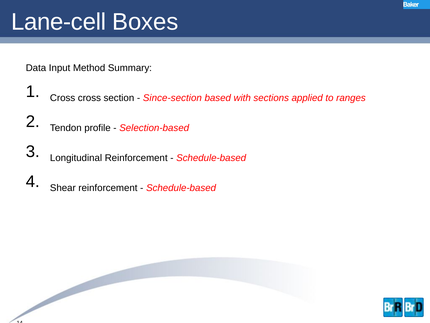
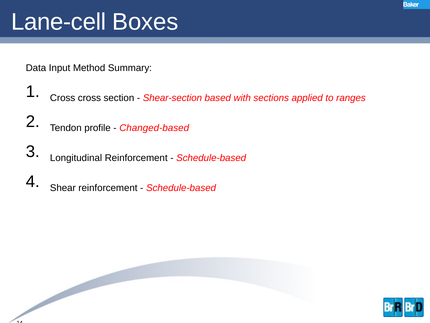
Since-section: Since-section -> Shear-section (172, 98)
Selection-based: Selection-based -> Changed-based (154, 128)
